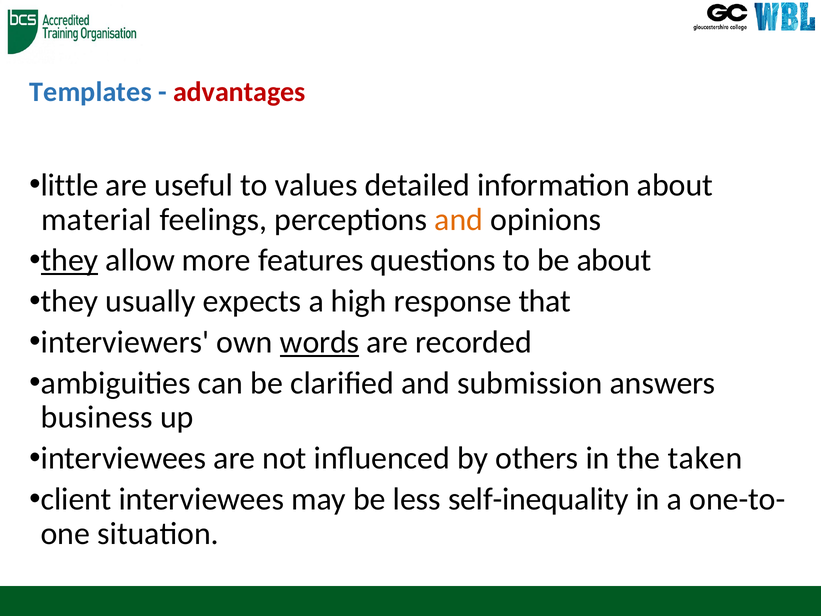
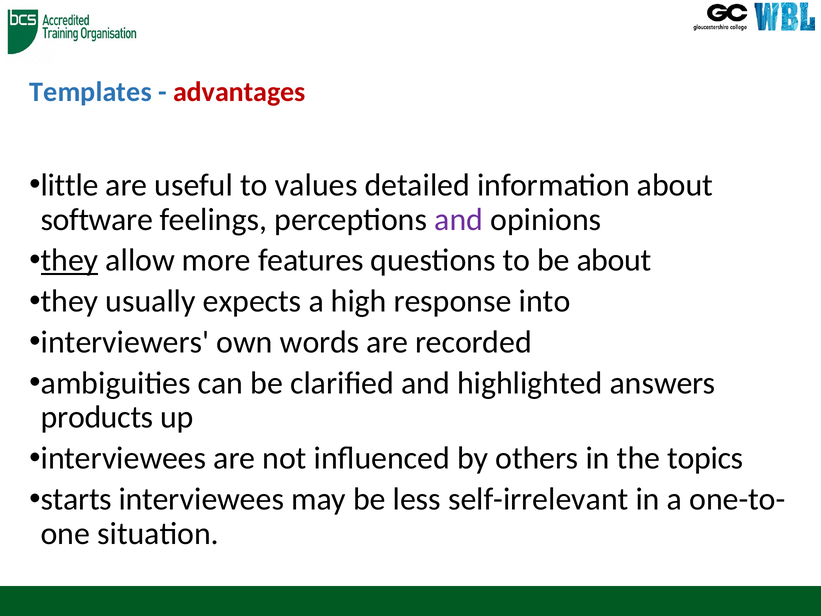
material: material -> software (97, 219)
and colour: orange -> purple (459, 219)
that: that -> into (545, 301)
words underline: present -> none (320, 342)
submission: submission -> highlighted (530, 383)
business: business -> products (97, 417)
taken: taken -> topics (705, 458)
client: client -> starts (76, 499)
self-inequality: self-inequality -> self-irrelevant (538, 499)
